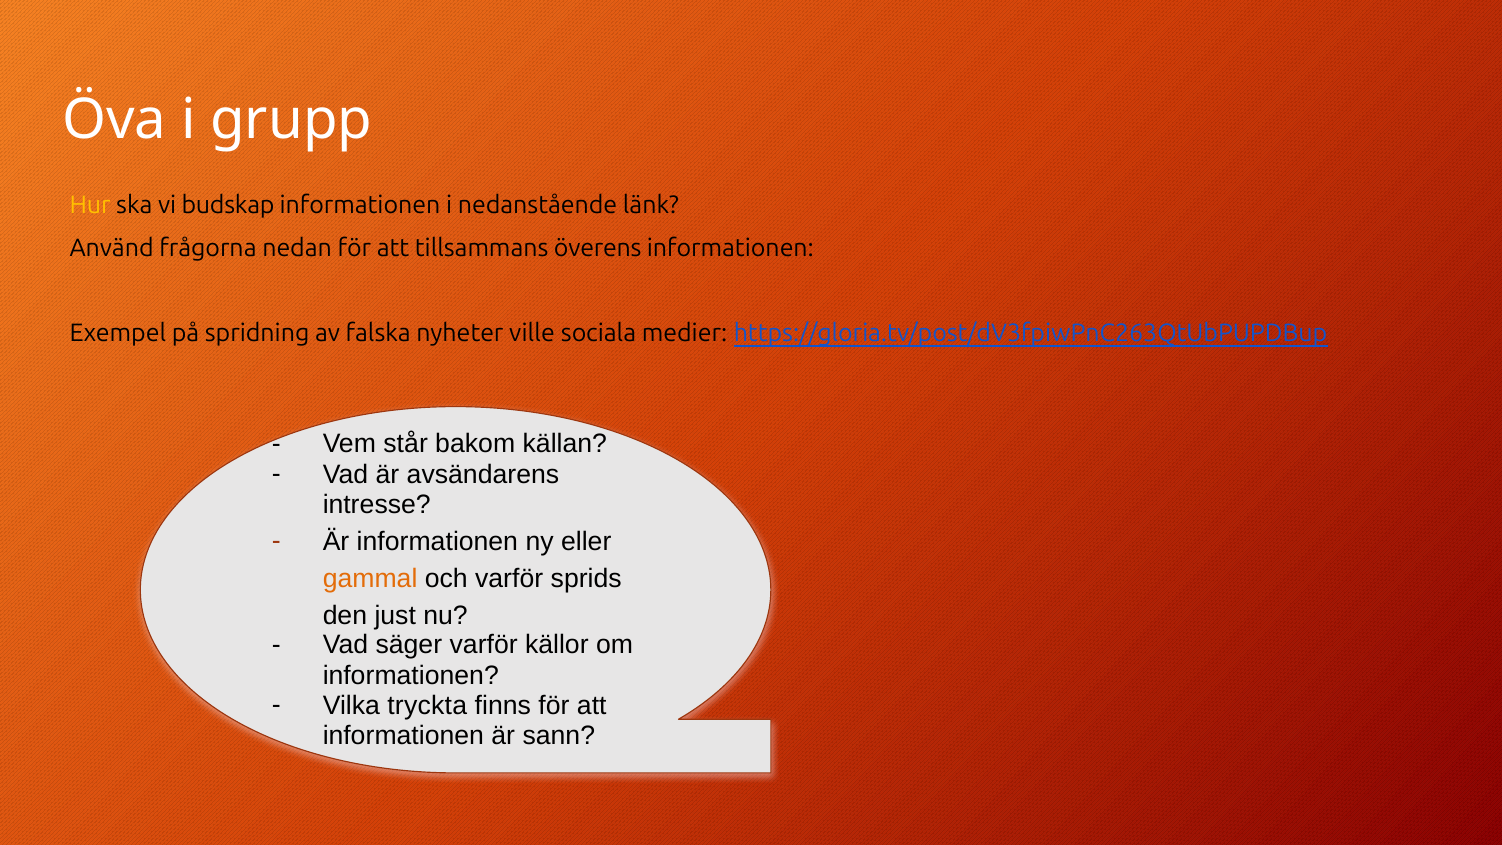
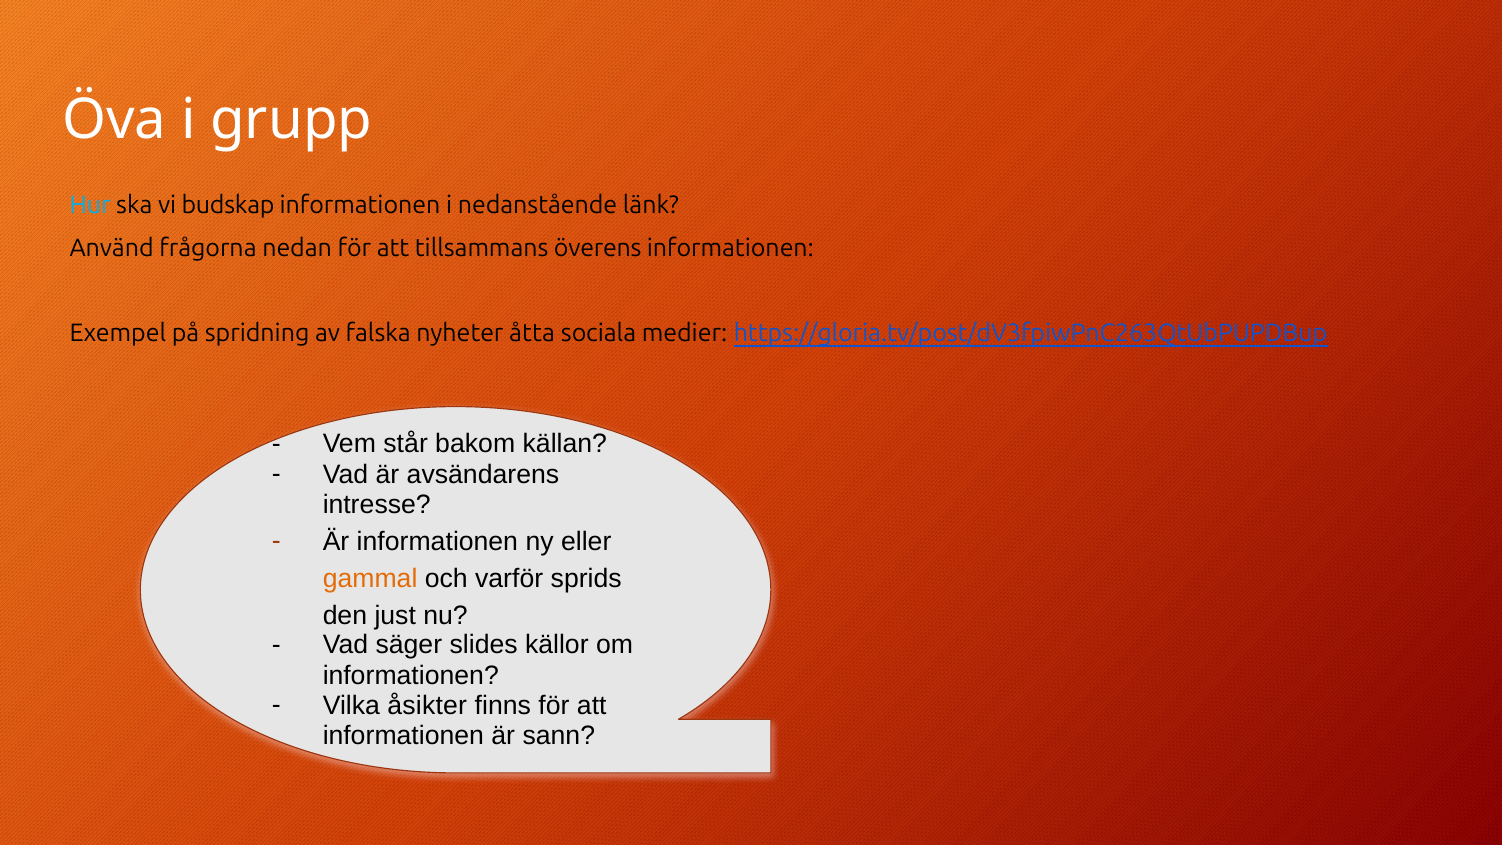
Hur colour: yellow -> light blue (90, 205)
ville: ville -> åtta (532, 333)
säger varför: varför -> slides (484, 645)
tryckta: tryckta -> åsikter (427, 706)
